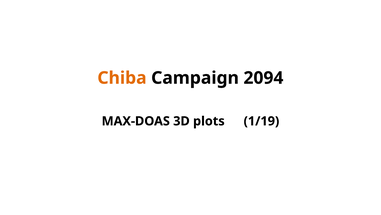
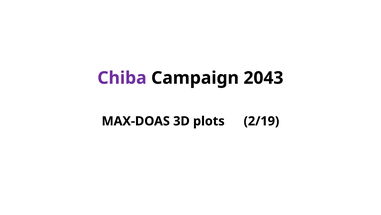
Chiba colour: orange -> purple (122, 78)
2094: 2094 -> 2043 (263, 78)
1/19: 1/19 -> 2/19 (261, 121)
